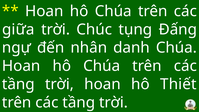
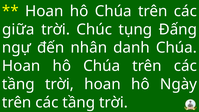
Thiết: Thiết -> Ngày (178, 84)
